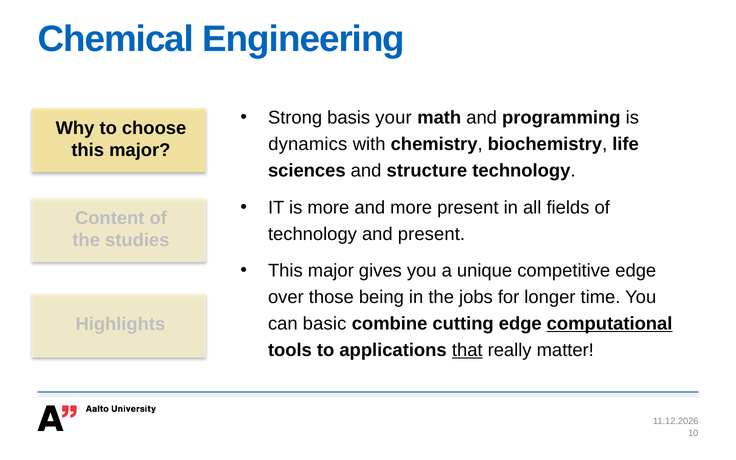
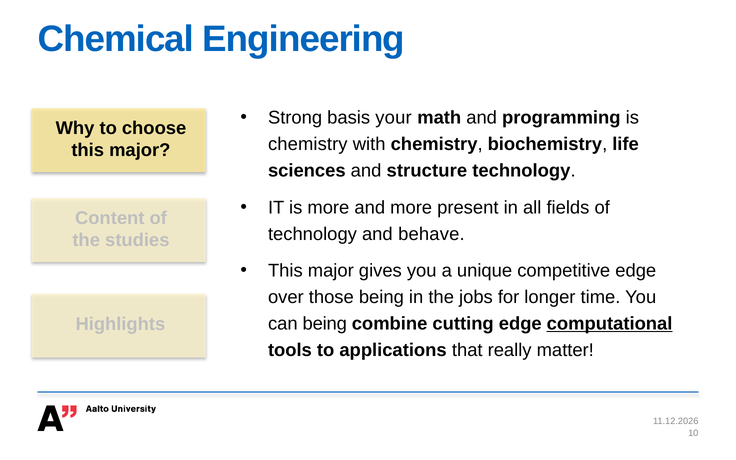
dynamics: dynamics -> chemistry (308, 144)
and present: present -> behave (431, 234)
can basic: basic -> being (325, 324)
that underline: present -> none (467, 350)
